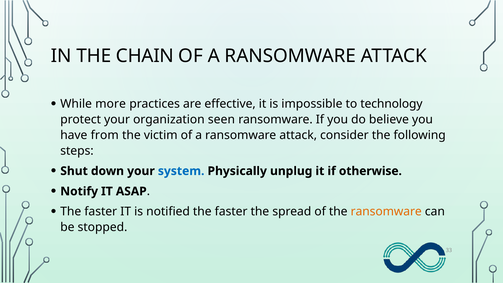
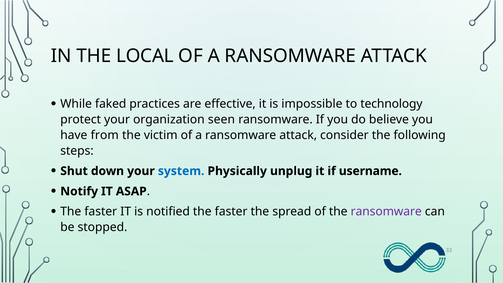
CHAIN: CHAIN -> LOCAL (145, 56)
more: more -> faked (111, 104)
otherwise: otherwise -> username (370, 171)
ransomware colour: orange -> purple (386, 212)
